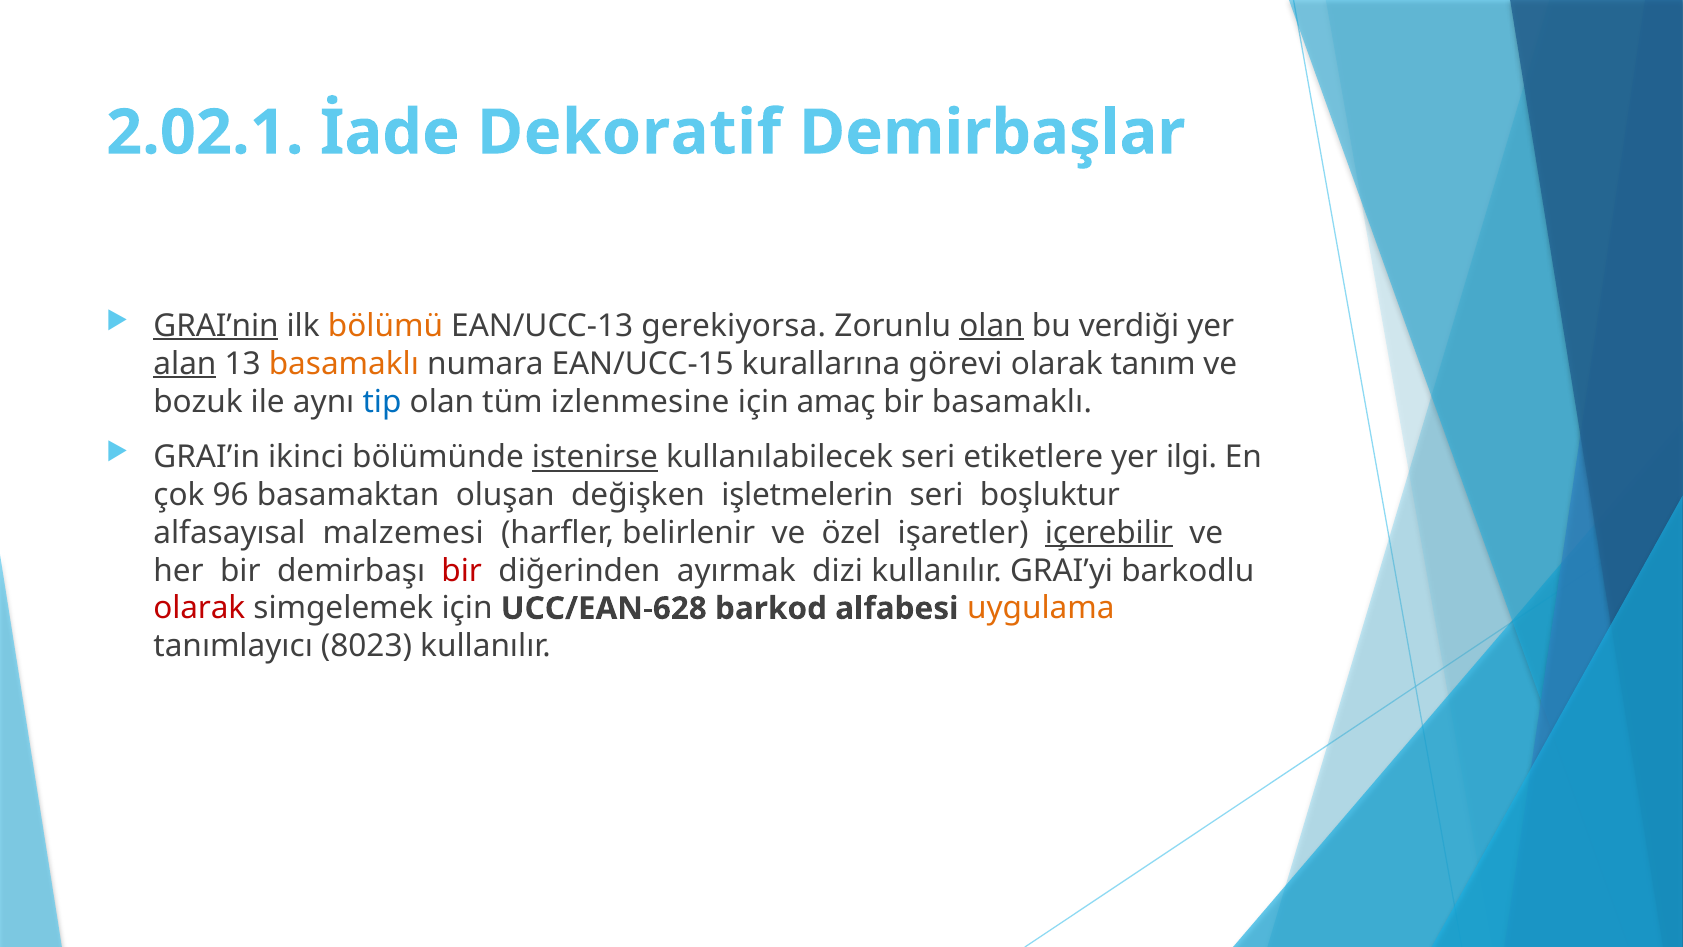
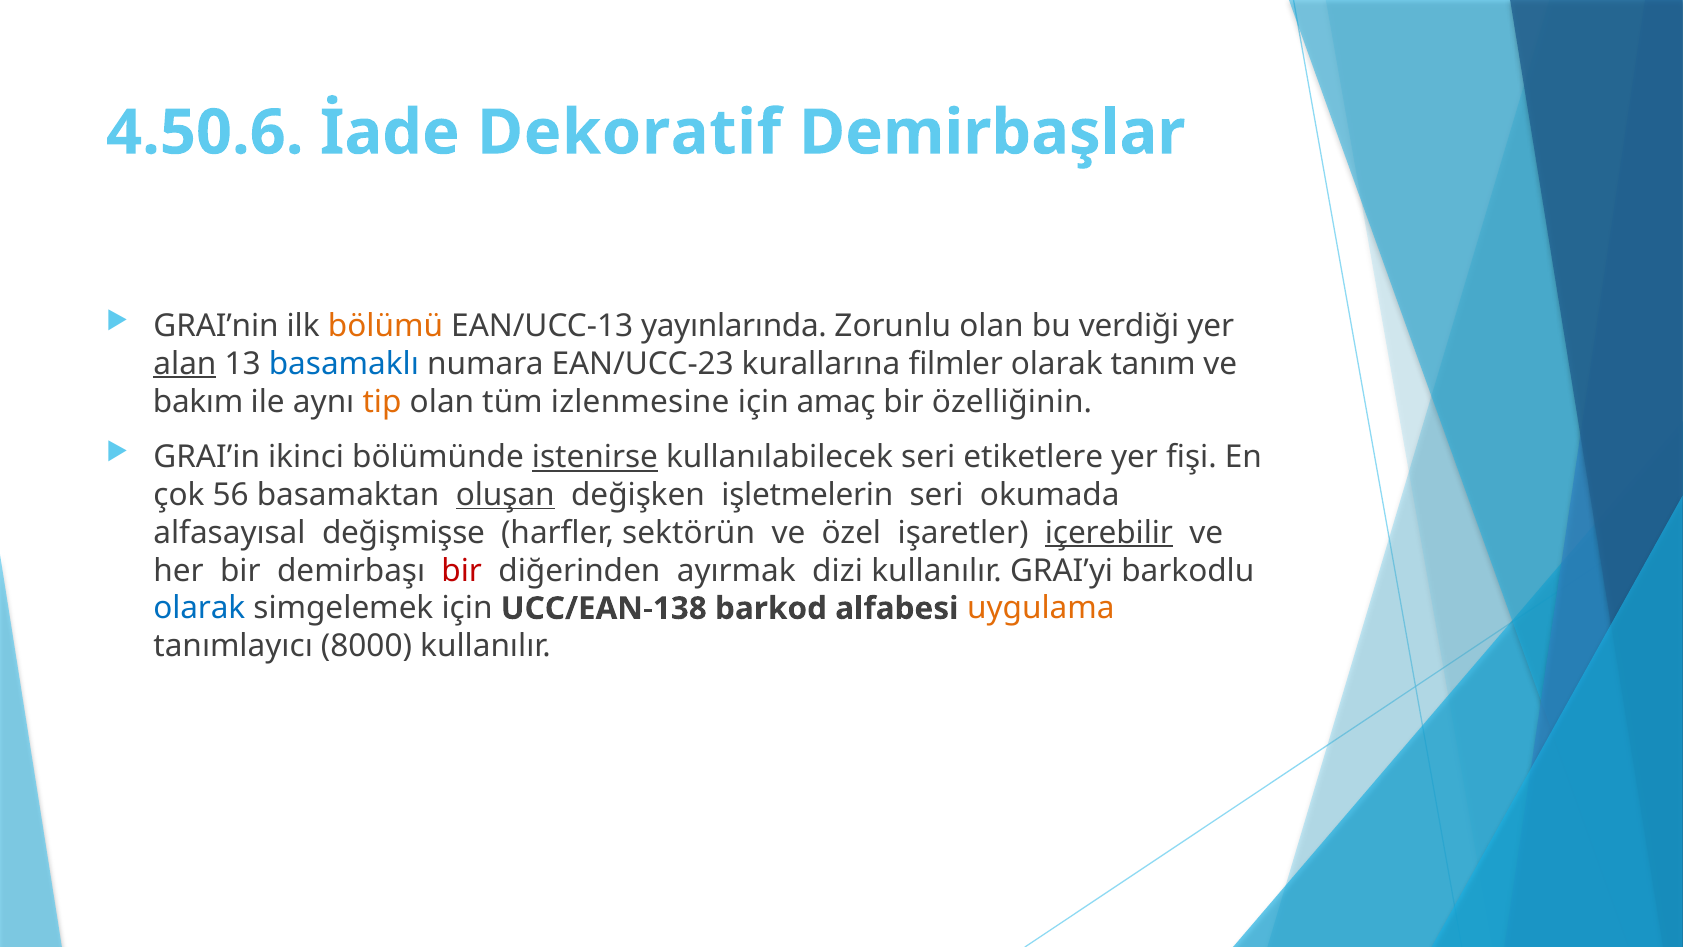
2.02.1: 2.02.1 -> 4.50.6 (205, 133)
GRAI’nin underline: present -> none (216, 326)
gerekiyorsa: gerekiyorsa -> yayınlarında (734, 326)
olan underline: present -> none (991, 326)
basamaklı colour: orange -> blue (344, 364)
EAN/UCC-15: EAN/UCC-15 -> EAN/UCC-23 (643, 364)
görevi: görevi -> filmler (956, 364)
bozuk: bozuk -> bakım (198, 401)
tip colour: blue -> orange (382, 401)
bir basamaklı: basamaklı -> özelliğinin (1012, 401)
ilgi: ilgi -> fişi (1191, 457)
96: 96 -> 56 (231, 495)
oluşan underline: none -> present (505, 495)
boşluktur: boşluktur -> okumada (1050, 495)
malzemesi: malzemesi -> değişmişse (403, 533)
belirlenir: belirlenir -> sektörün (689, 533)
olarak colour: red -> blue (199, 608)
UCC/EAN-628: UCC/EAN-628 -> UCC/EAN-138 (604, 608)
8023: 8023 -> 8000 (367, 646)
